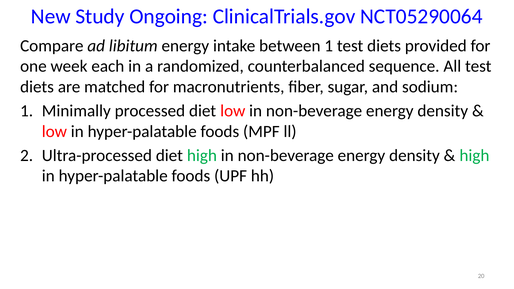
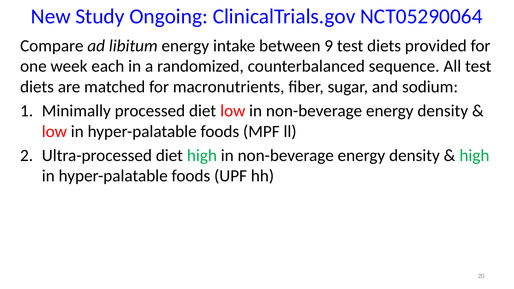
between 1: 1 -> 9 (329, 46)
